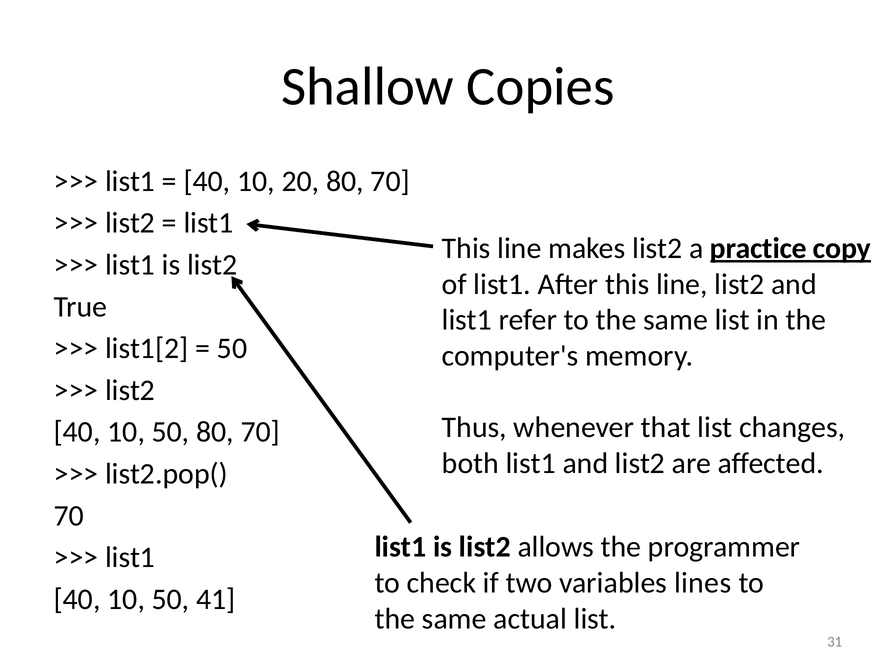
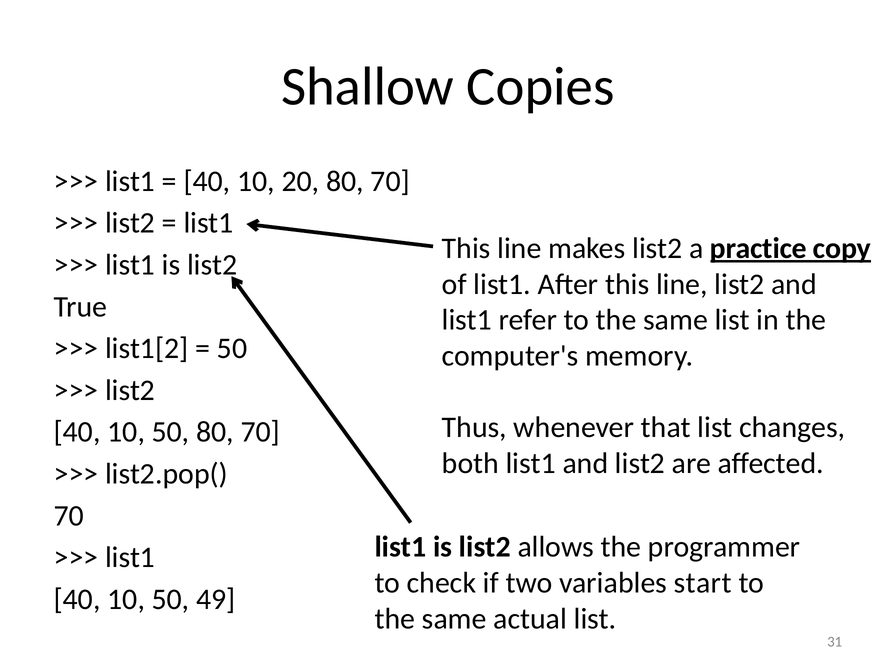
lines: lines -> start (703, 583)
41: 41 -> 49 (216, 599)
